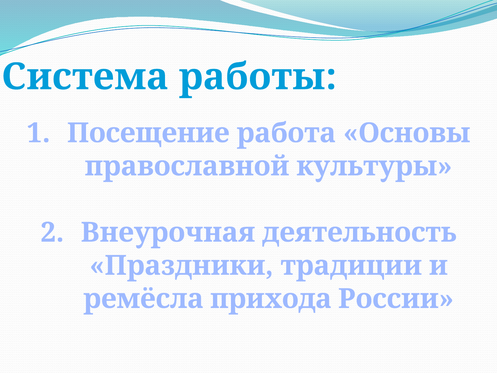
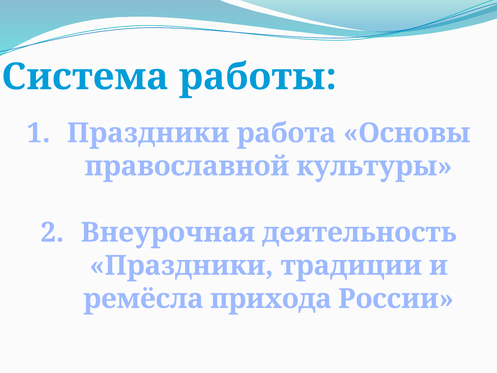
Посещение: Посещение -> Праздники (148, 133)
